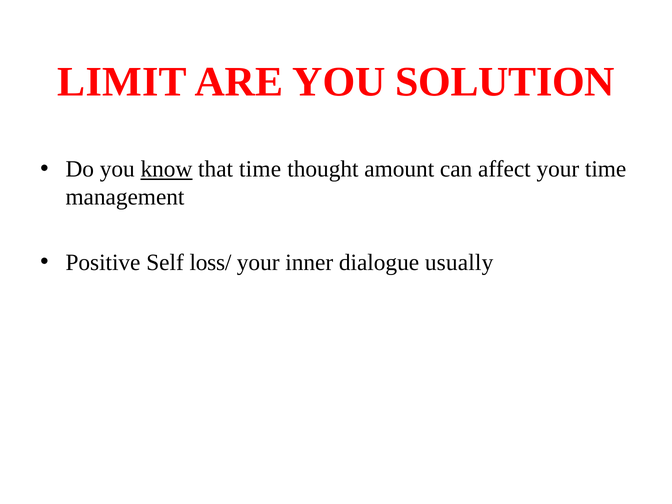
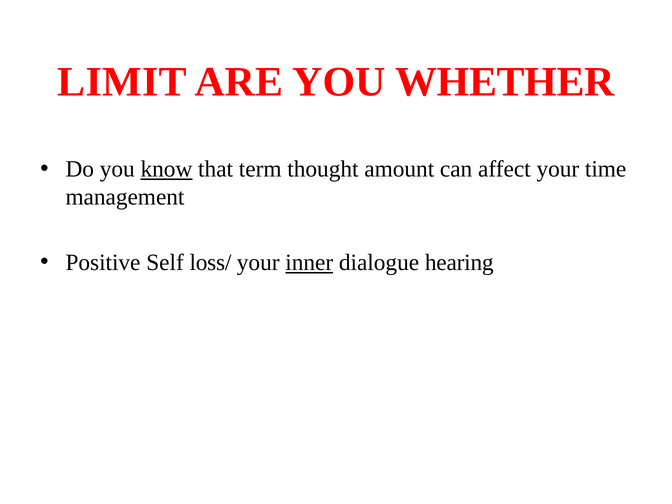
SOLUTION: SOLUTION -> WHETHER (505, 82)
that time: time -> term (260, 169)
inner underline: none -> present (309, 263)
usually: usually -> hearing (459, 263)
